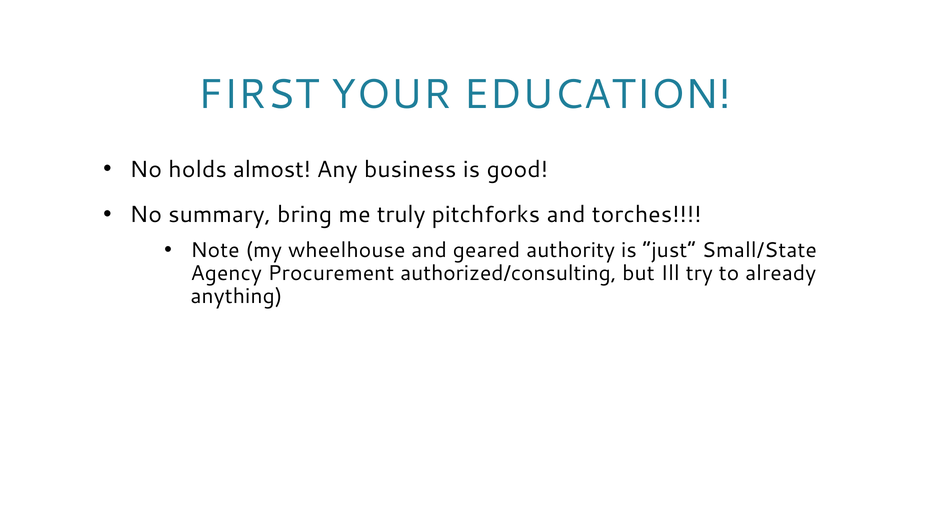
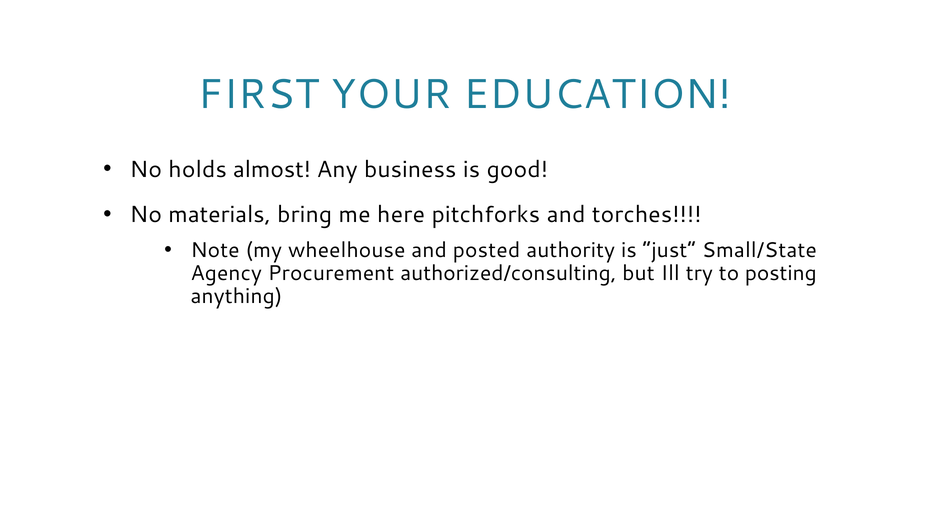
summary: summary -> materials (220, 215)
truly: truly -> here (401, 215)
geared: geared -> posted (486, 250)
already: already -> posting (781, 273)
